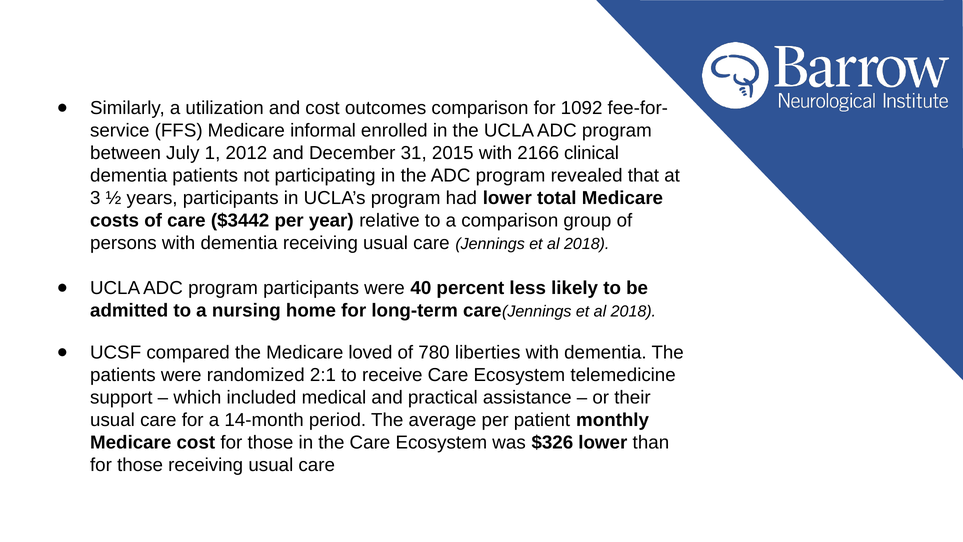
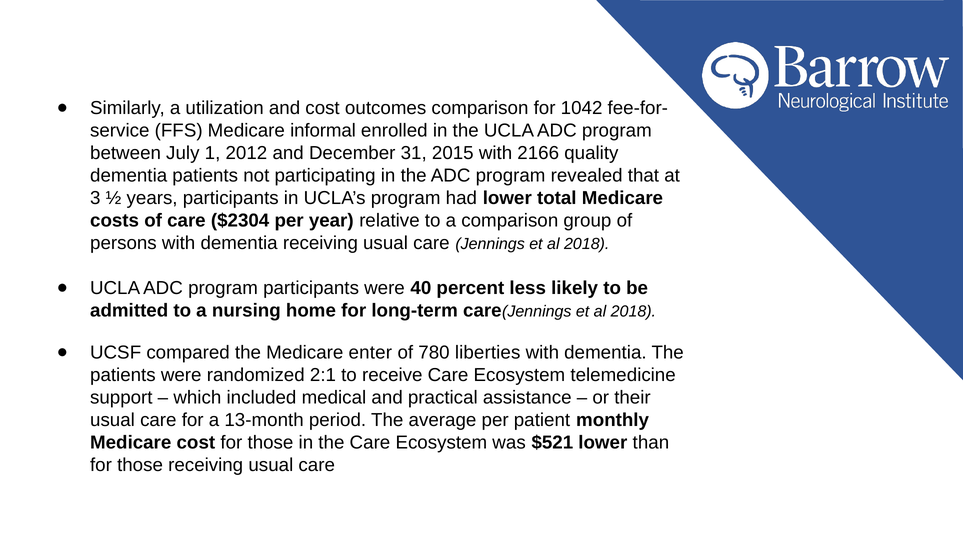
1092: 1092 -> 1042 (582, 108)
clinical: clinical -> quality (591, 153)
$3442: $3442 -> $2304 (240, 221)
loved: loved -> enter (370, 352)
14-month: 14-month -> 13-month (264, 420)
$326: $326 -> $521 (552, 442)
